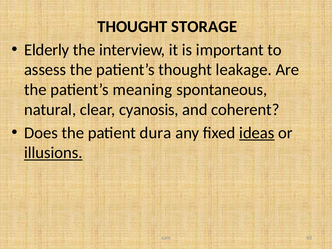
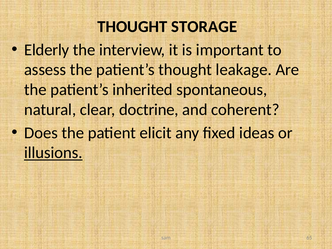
meaning: meaning -> inherited (143, 90)
cyanosis: cyanosis -> doctrine (149, 110)
dura: dura -> elicit (156, 133)
ideas underline: present -> none (257, 133)
